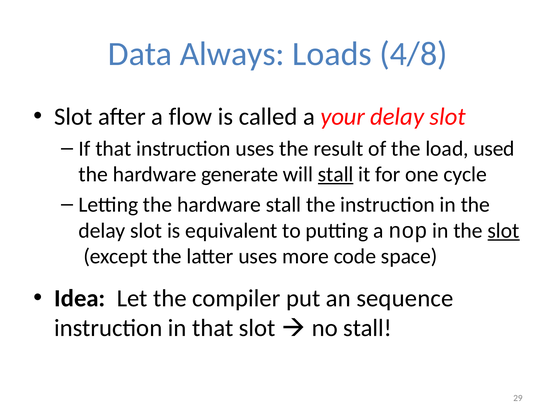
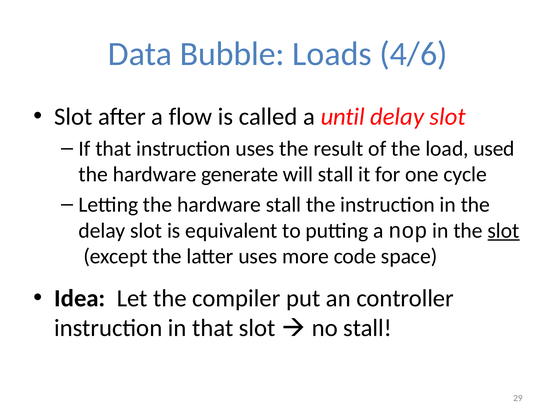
Always: Always -> Bubble (232, 54)
4/8: 4/8 -> 4/6 (413, 54)
your: your -> until (343, 117)
stall underline: present -> none (336, 174)
sequence: sequence -> controller (405, 298)
